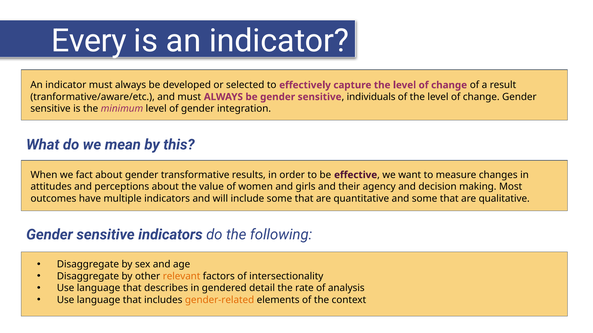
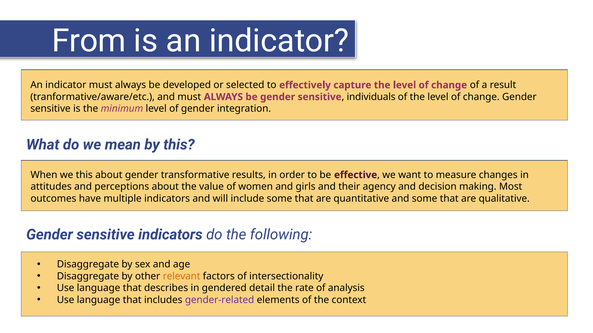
Every: Every -> From (89, 41)
we fact: fact -> this (84, 175)
gender-related colour: orange -> purple (220, 300)
